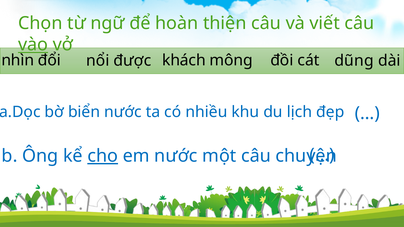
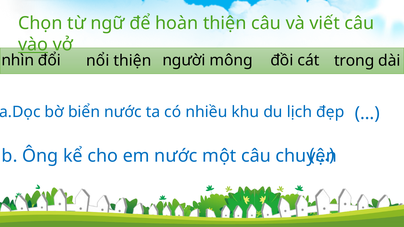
khách: khách -> người (184, 60)
nổi được: được -> thiện (132, 61)
dũng: dũng -> trong (354, 61)
cho underline: present -> none (103, 156)
